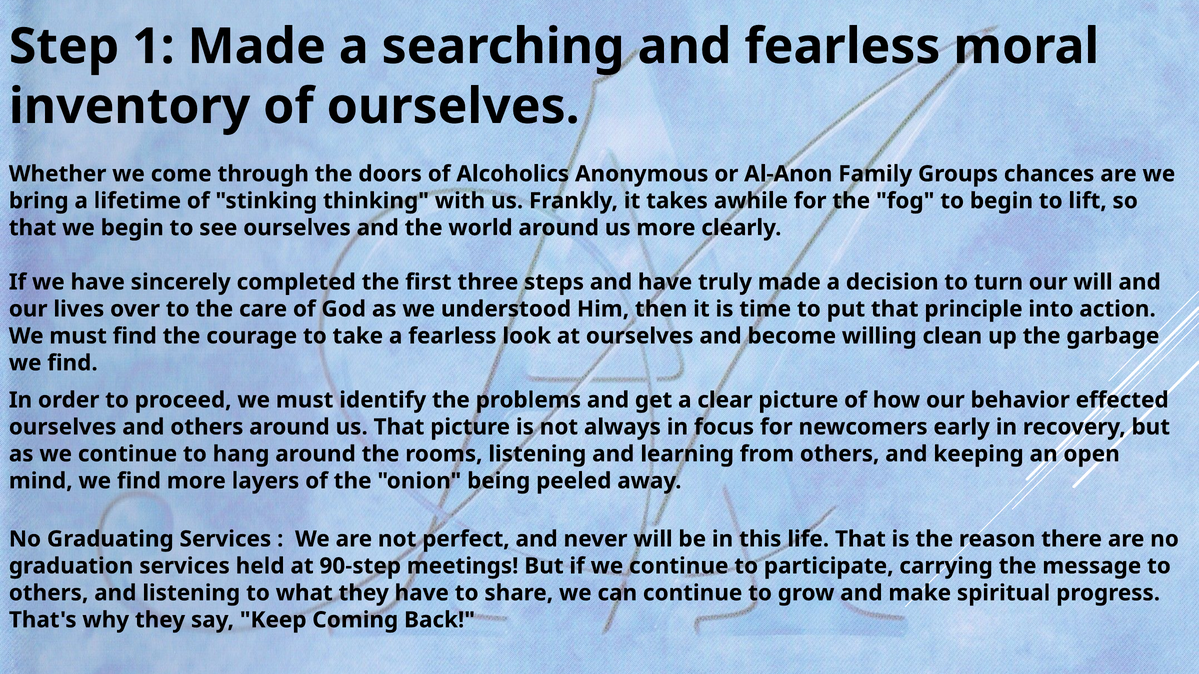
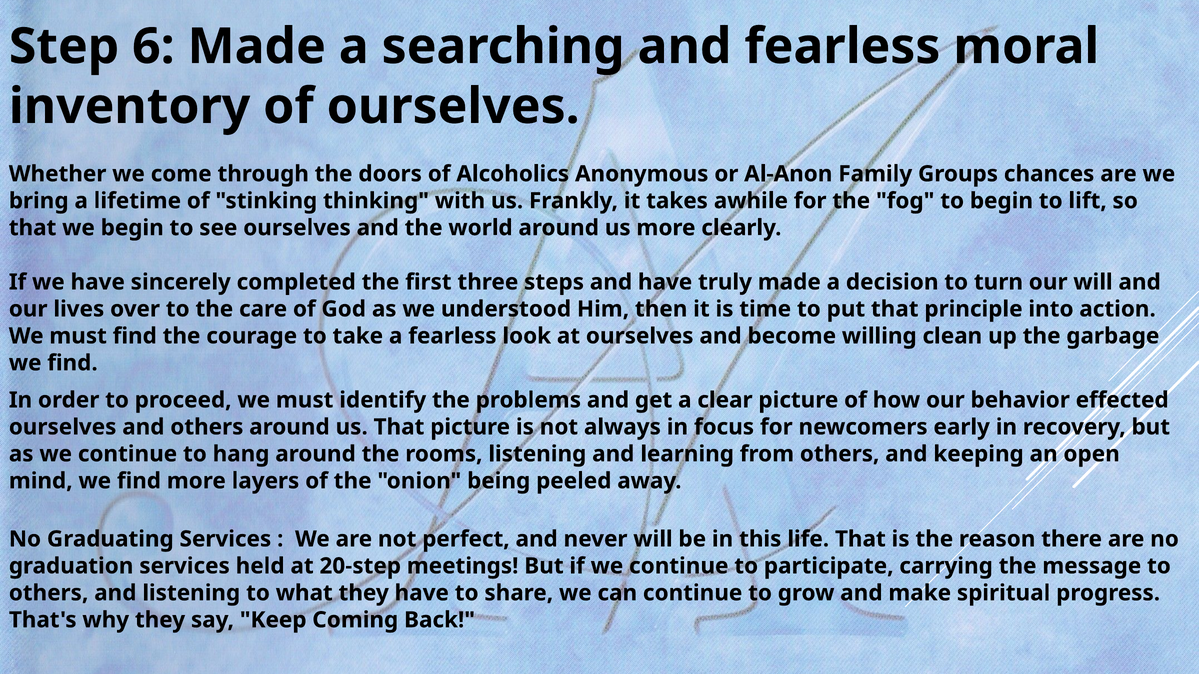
1: 1 -> 6 (153, 47)
90-step: 90-step -> 20-step (360, 566)
